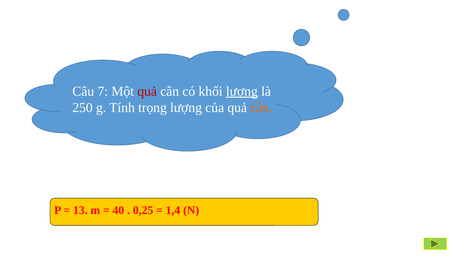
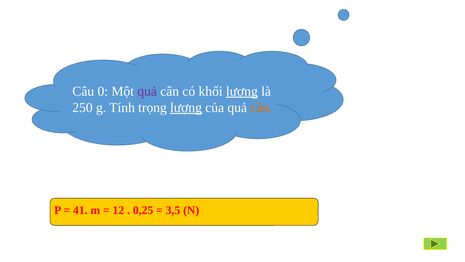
7: 7 -> 0 (103, 91)
quả colour: red -> purple (147, 91)
lượng underline: none -> present (186, 107)
13: 13 -> 41 (80, 210)
40: 40 -> 12 (118, 210)
1,4: 1,4 -> 3,5 (173, 210)
